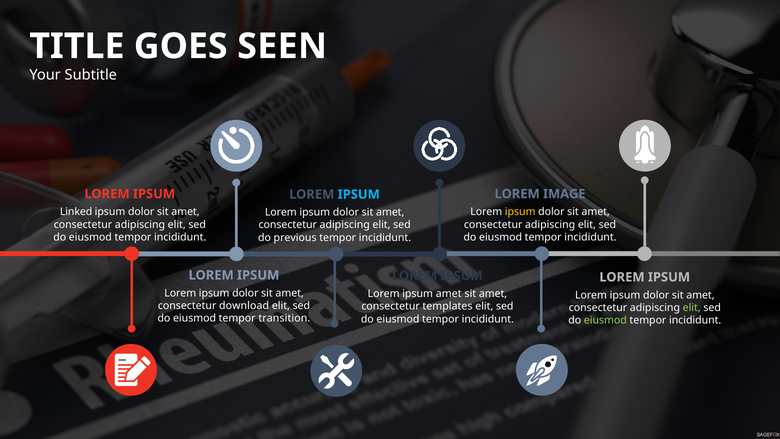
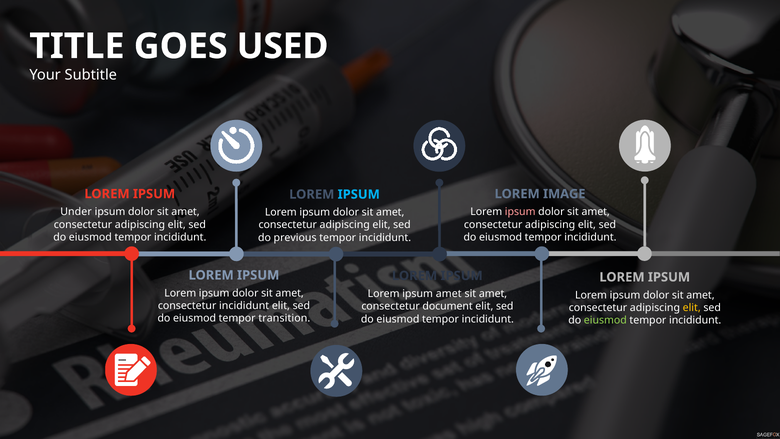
SEEN: SEEN -> USED (283, 46)
Linked: Linked -> Under (76, 212)
ipsum colour: yellow -> pink (520, 212)
consectetur download: download -> incididunt (244, 306)
templates: templates -> document (448, 306)
elit colour: light green -> yellow (692, 308)
